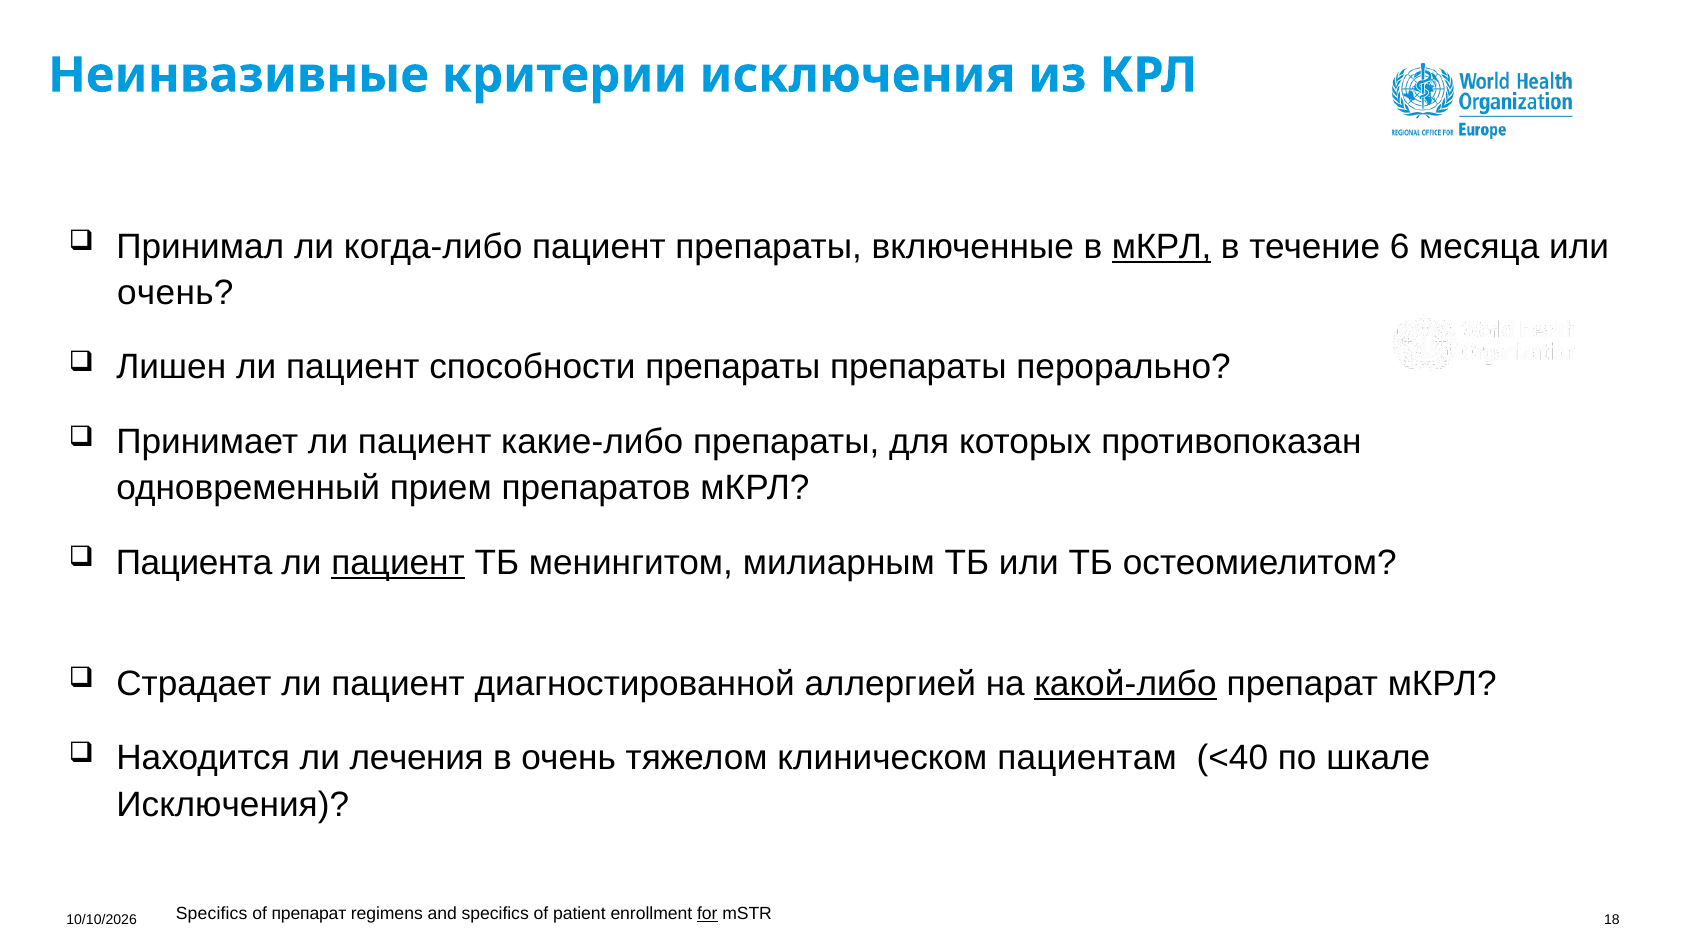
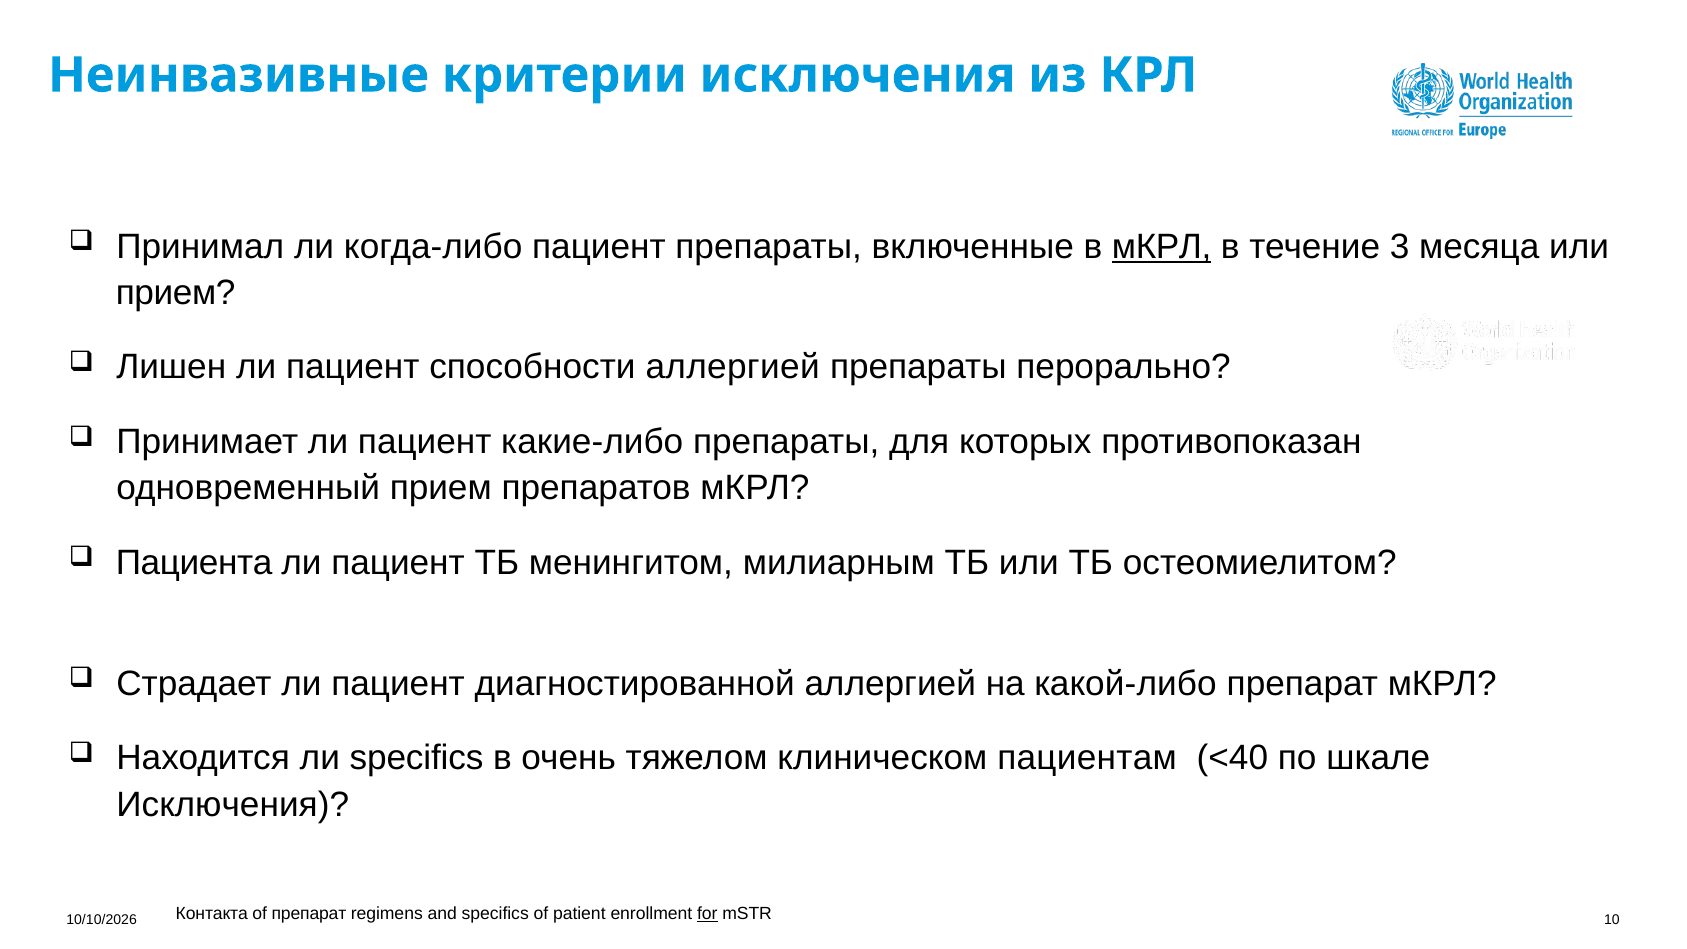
6: 6 -> 3 (1400, 246)
очень: очень -> прием (176, 293)
способности препараты: препараты -> аллергией (733, 367)
пациент underline: present -> none (398, 563)
какой-либо underline: present -> none (1126, 684)
ли лечения: лечения -> specifics (417, 758)
Specifics: Specifics -> Контакта (212, 914)
18: 18 -> 10 (1612, 920)
